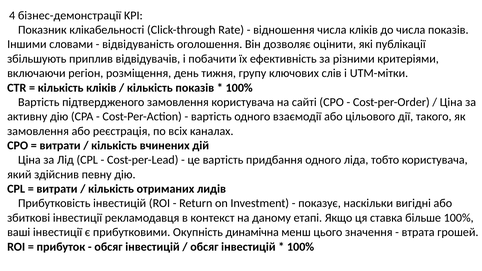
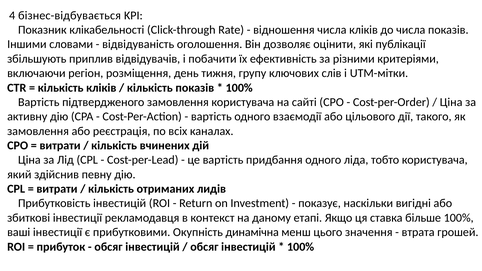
бізнес-демонстрації: бізнес-демонстрації -> бізнес-відбувається (70, 15)
